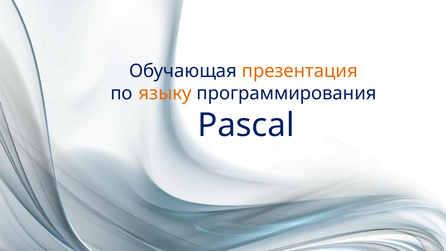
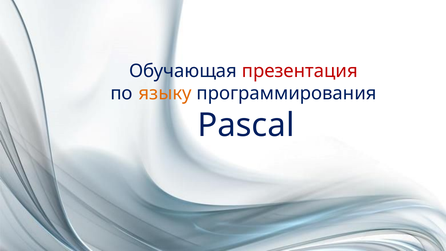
презентация colour: orange -> red (300, 71)
